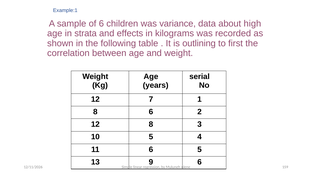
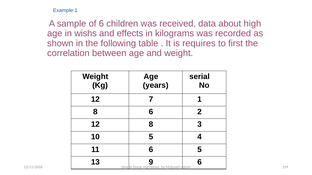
variance: variance -> received (178, 24)
strata: strata -> wishs (86, 34)
outlining: outlining -> requires (199, 43)
